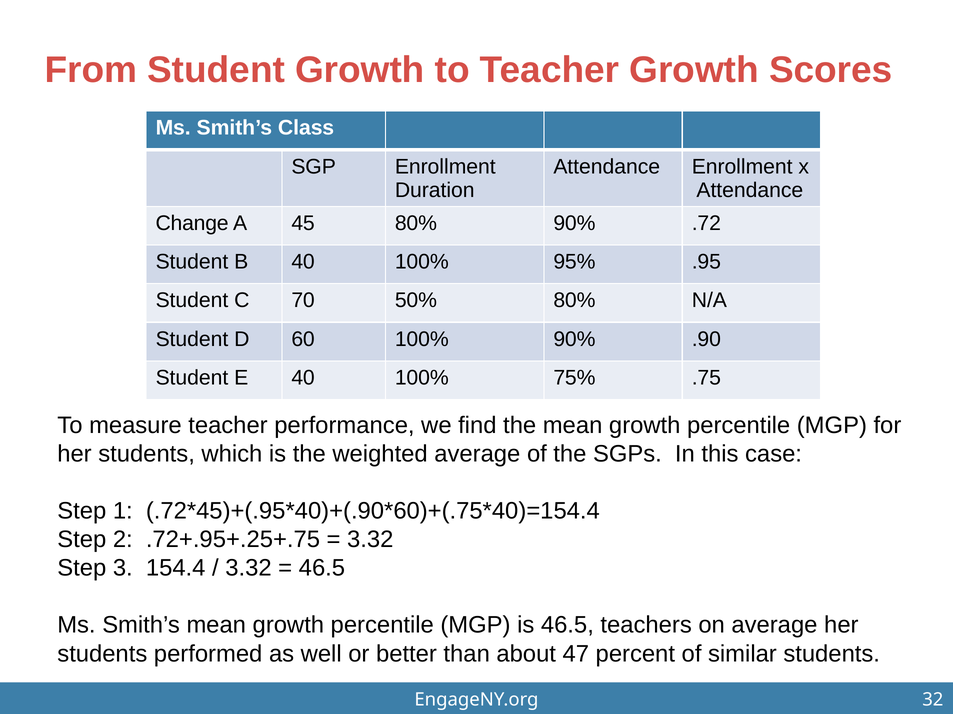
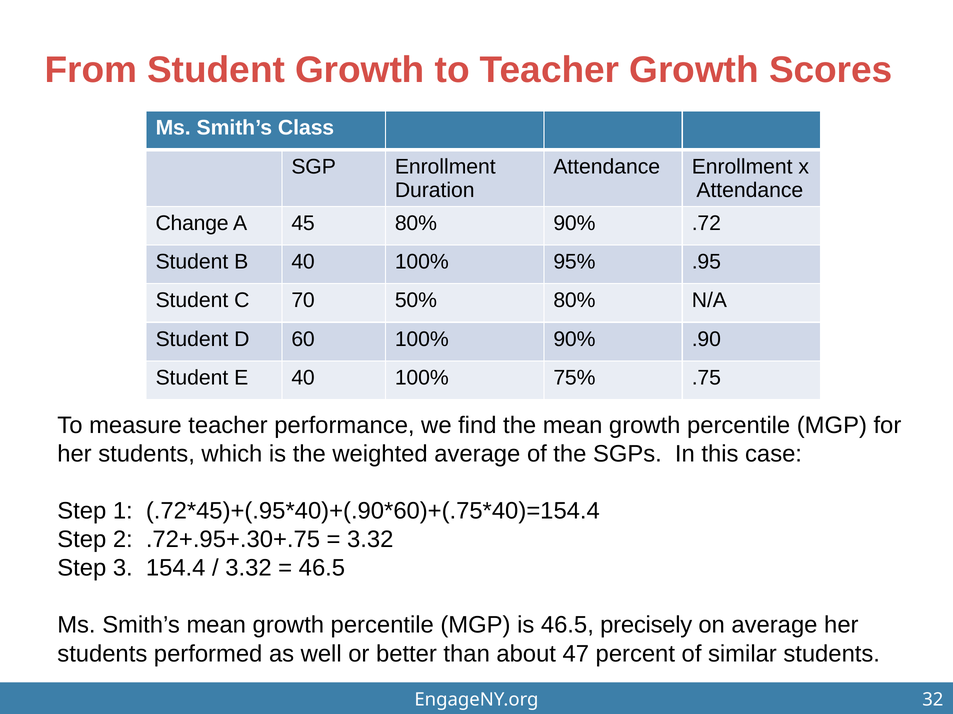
.72+.95+.25+.75: .72+.95+.25+.75 -> .72+.95+.30+.75 (233, 540)
teachers: teachers -> precisely (646, 626)
